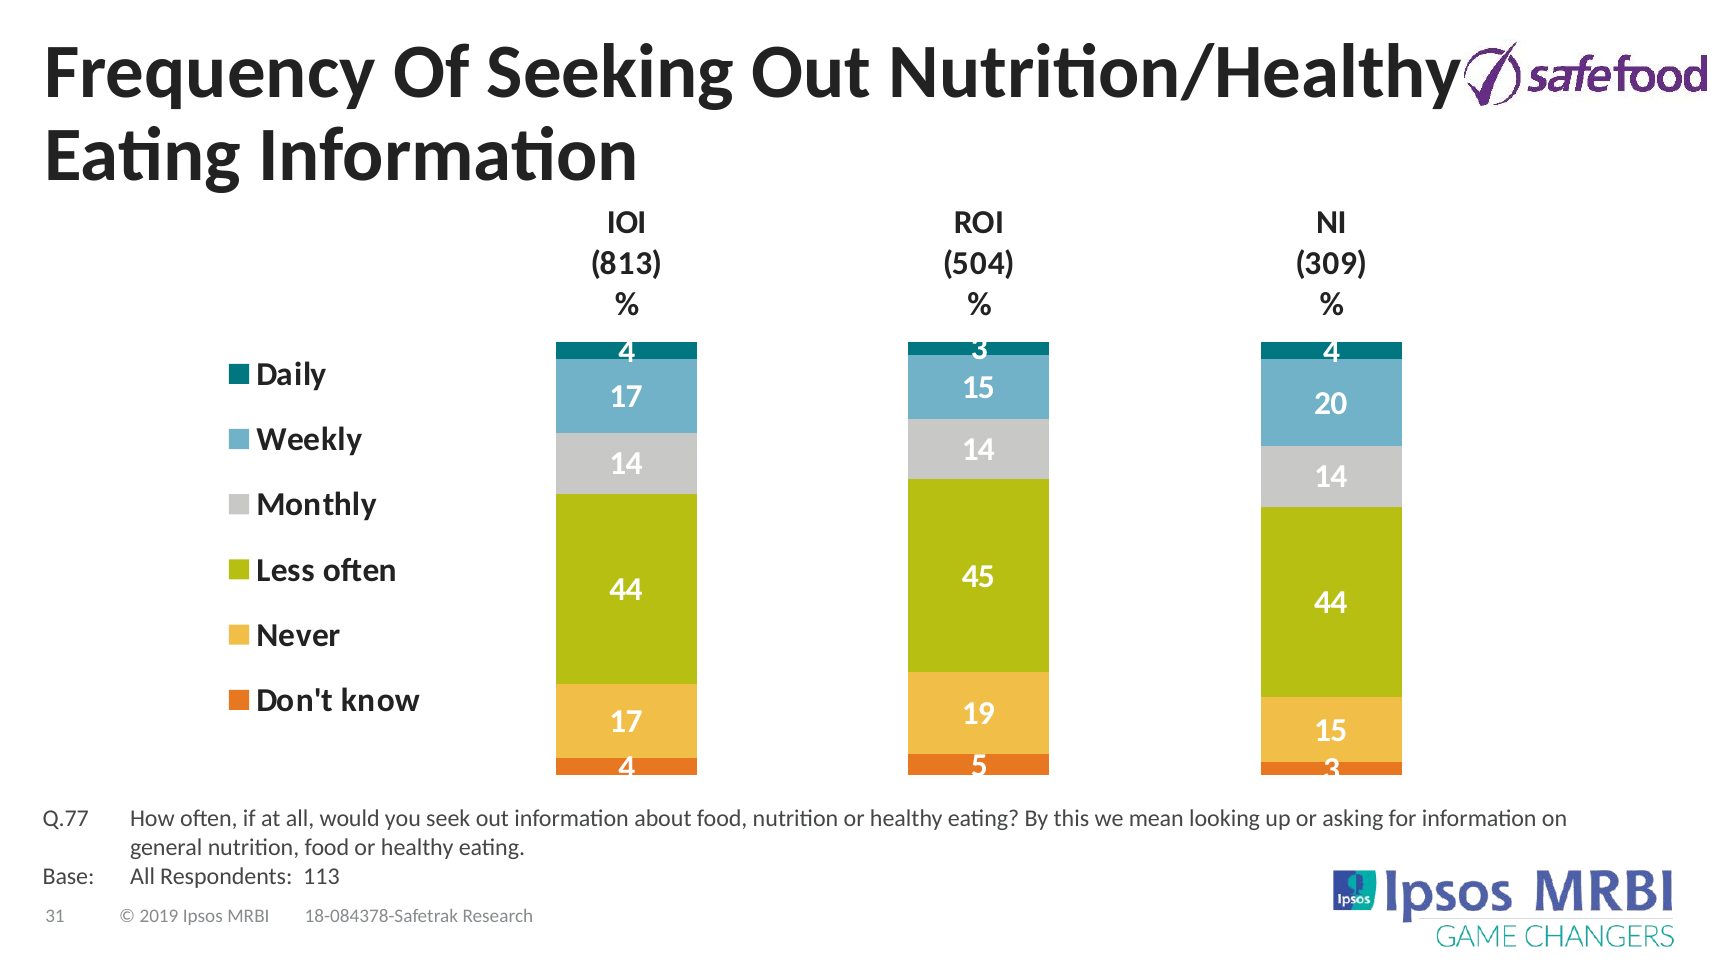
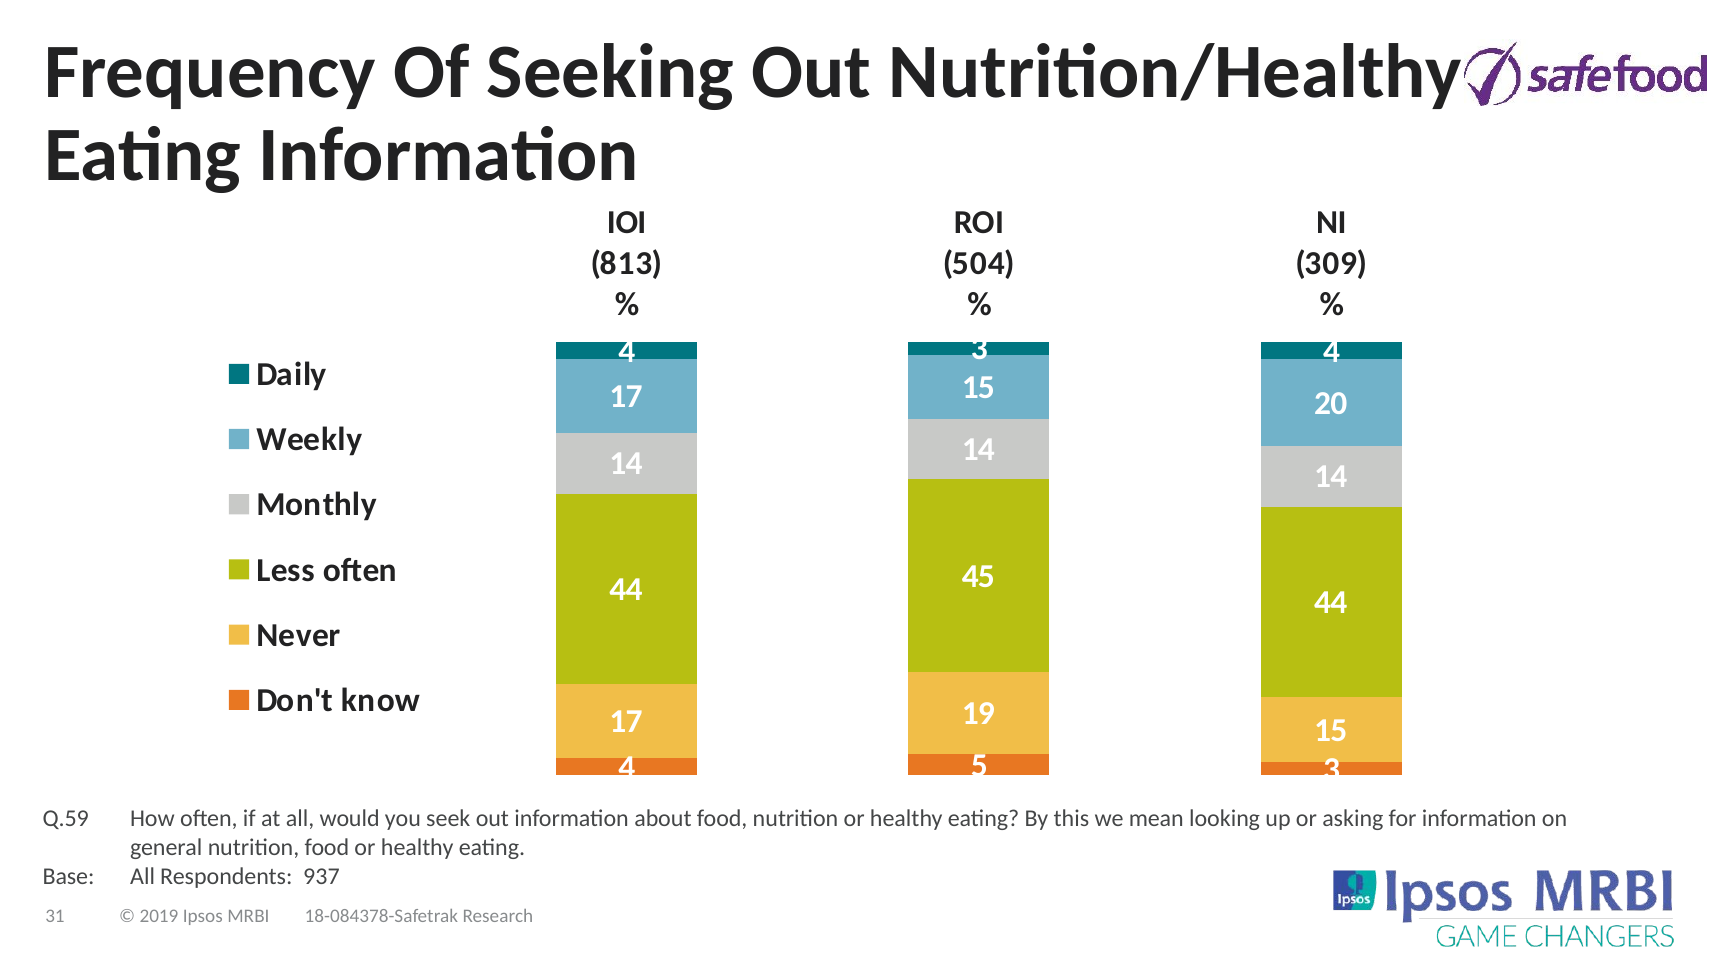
Q.77: Q.77 -> Q.59 (66, 819)
113: 113 -> 937 (321, 877)
